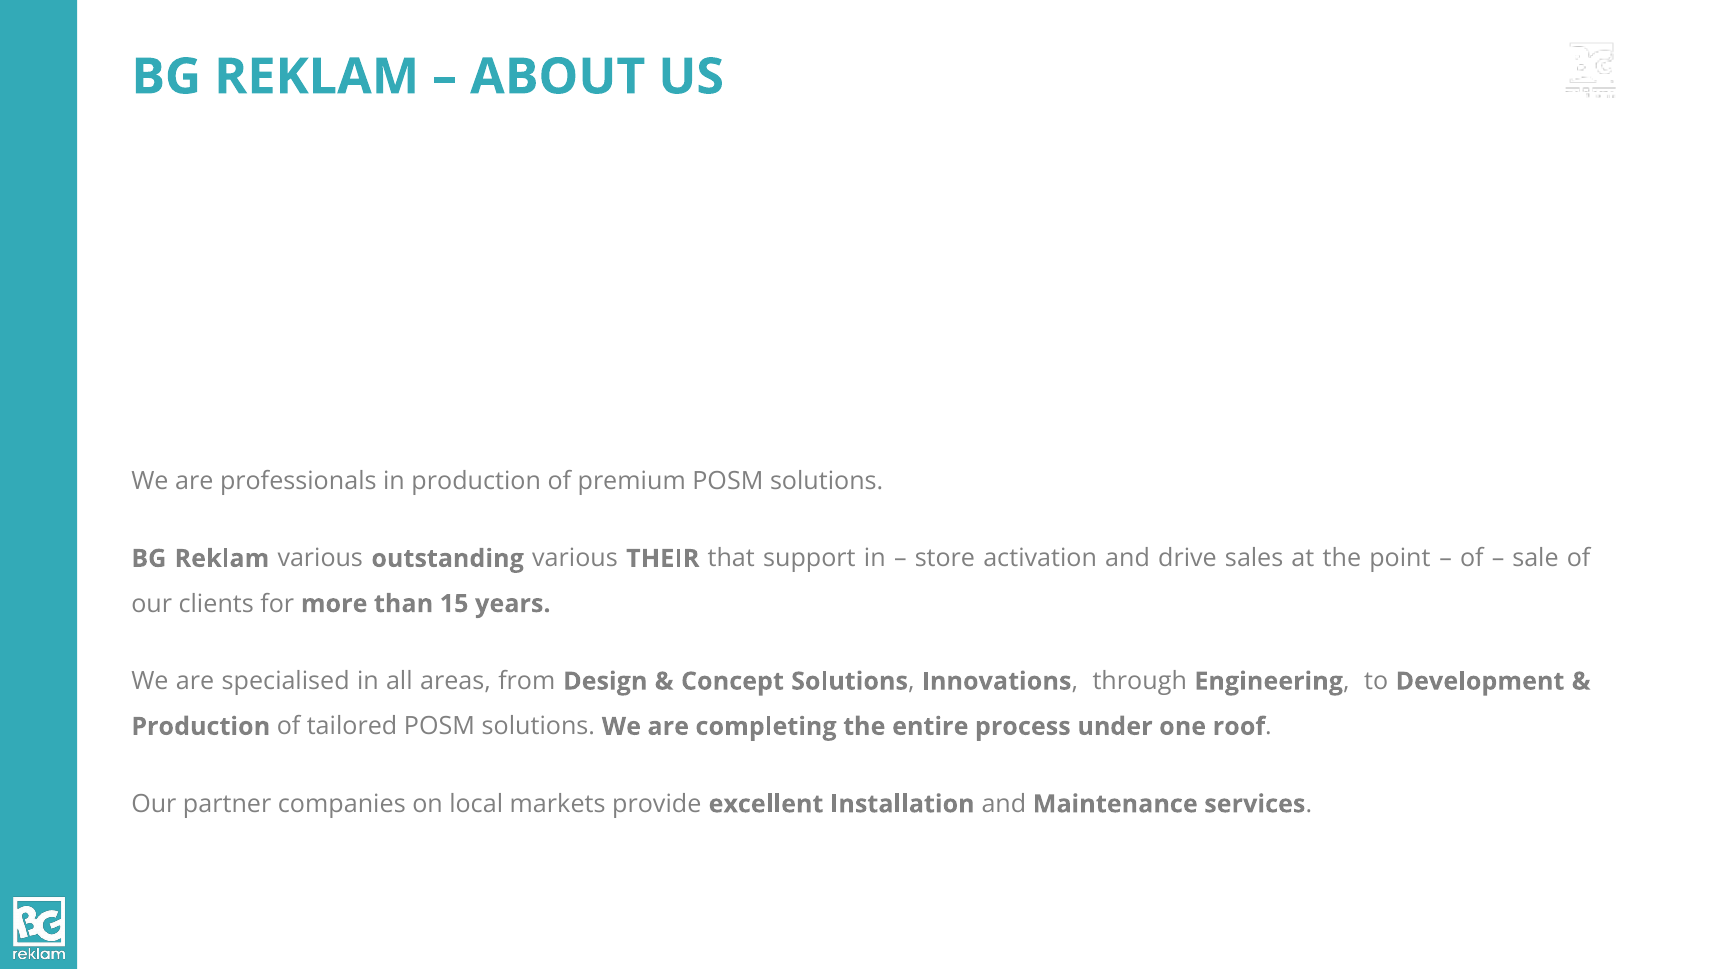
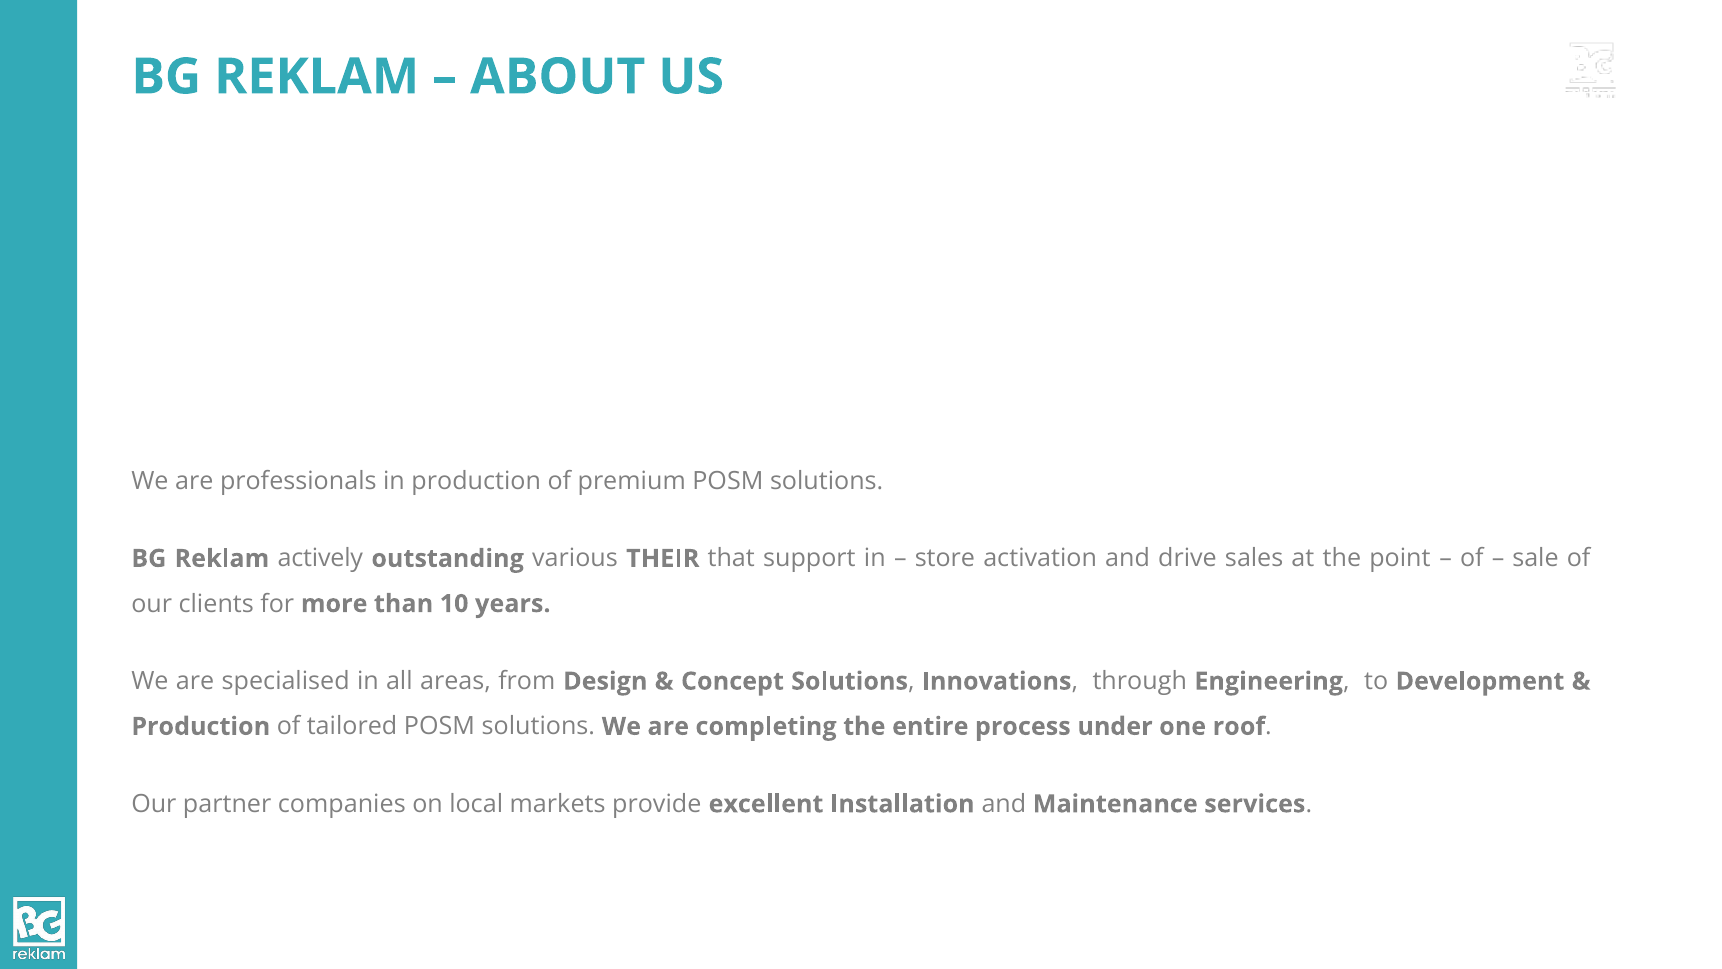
Reklam various: various -> actively (320, 558)
15: 15 -> 10 (454, 604)
